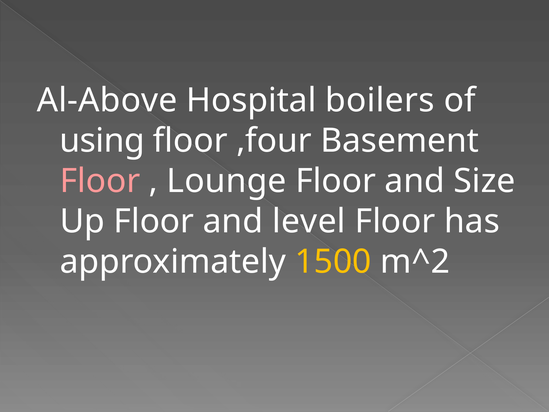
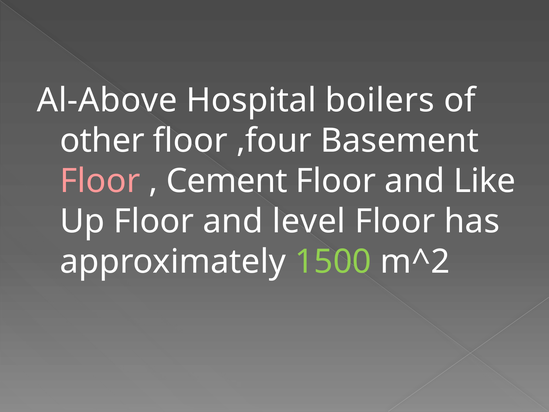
using: using -> other (102, 141)
Lounge: Lounge -> Cement (227, 181)
Size: Size -> Like (485, 181)
1500 colour: yellow -> light green (333, 261)
